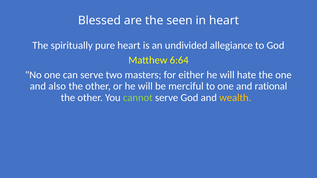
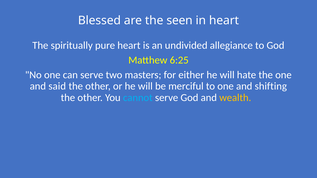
6:64: 6:64 -> 6:25 (179, 60)
also: also -> said (57, 86)
rational: rational -> shifting (271, 86)
cannot colour: light green -> light blue (138, 98)
